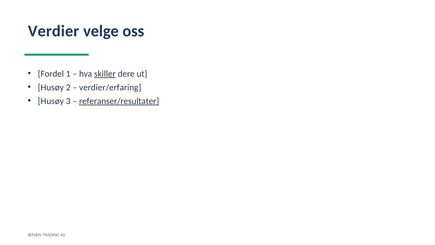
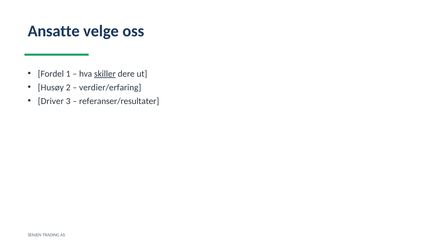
Verdier: Verdier -> Ansatte (54, 31)
Husøy: Husøy -> Driver (51, 101)
referanser/resultater underline: present -> none (119, 101)
